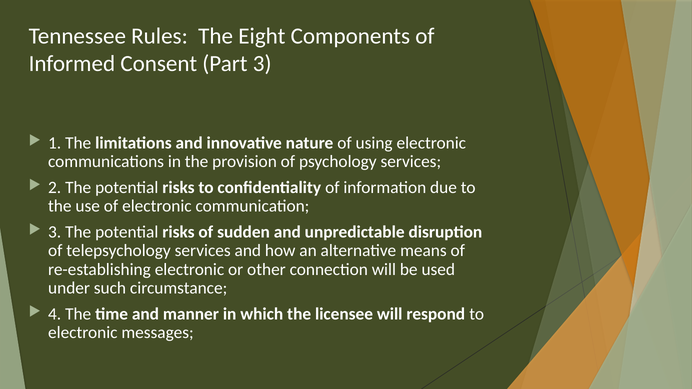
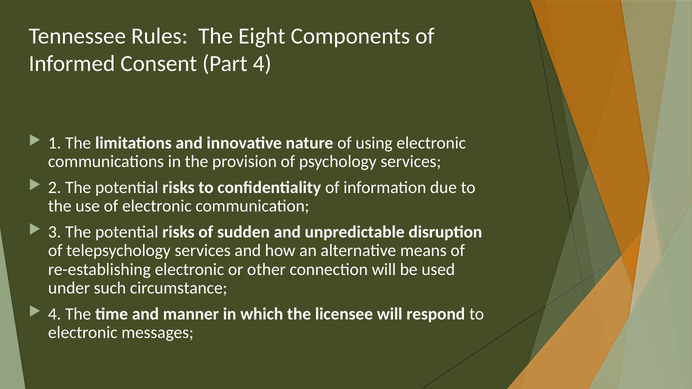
Part 3: 3 -> 4 (262, 64)
